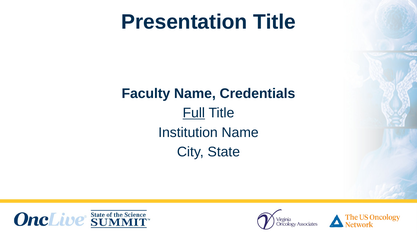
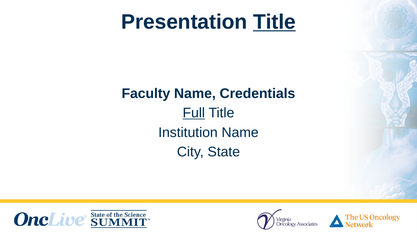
Title underline: none -> present (274, 22)
